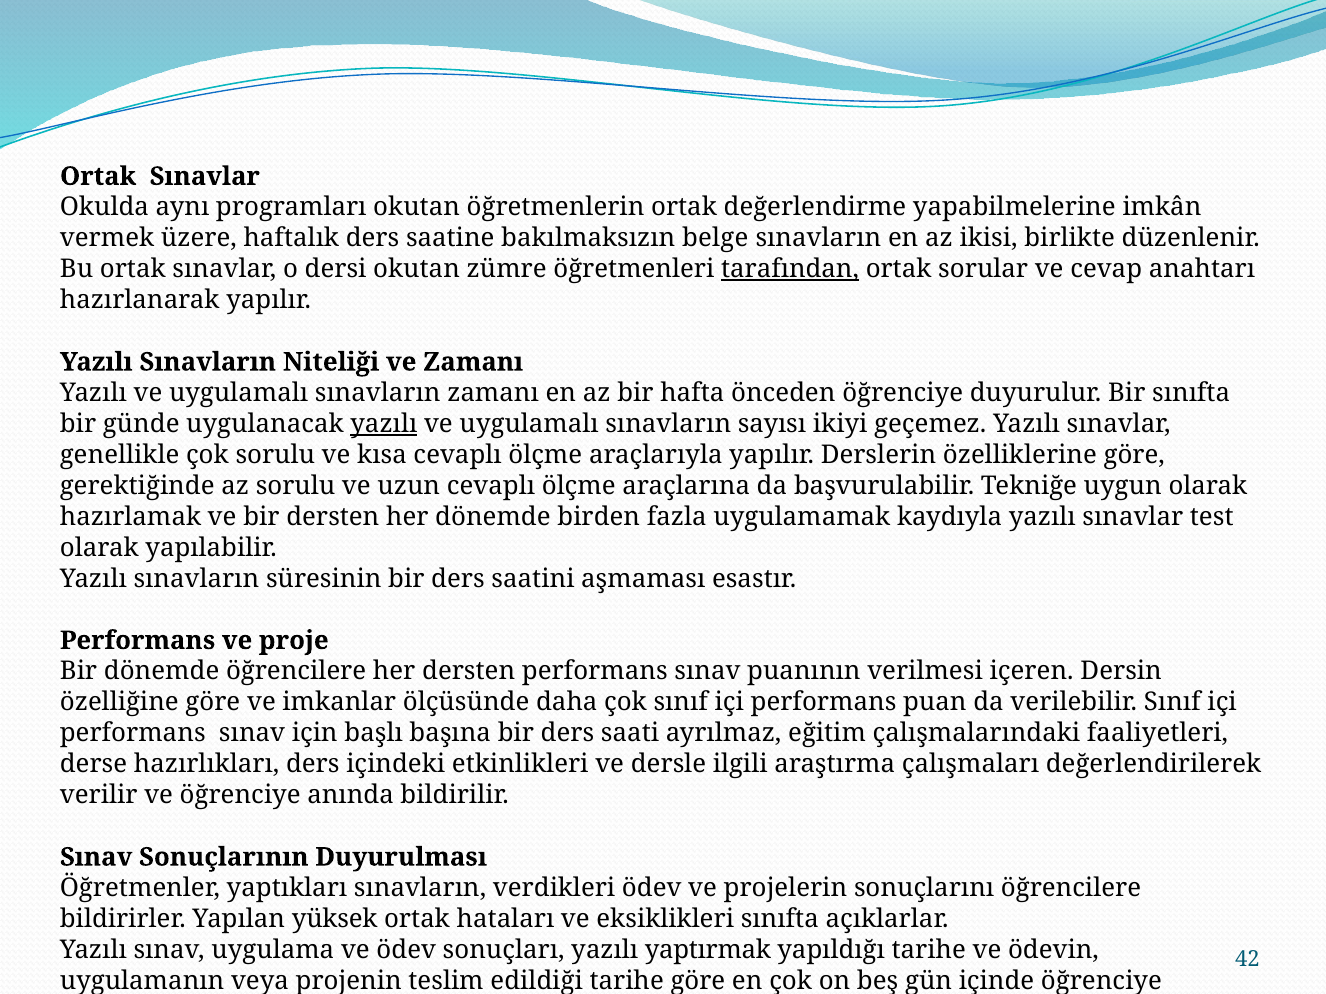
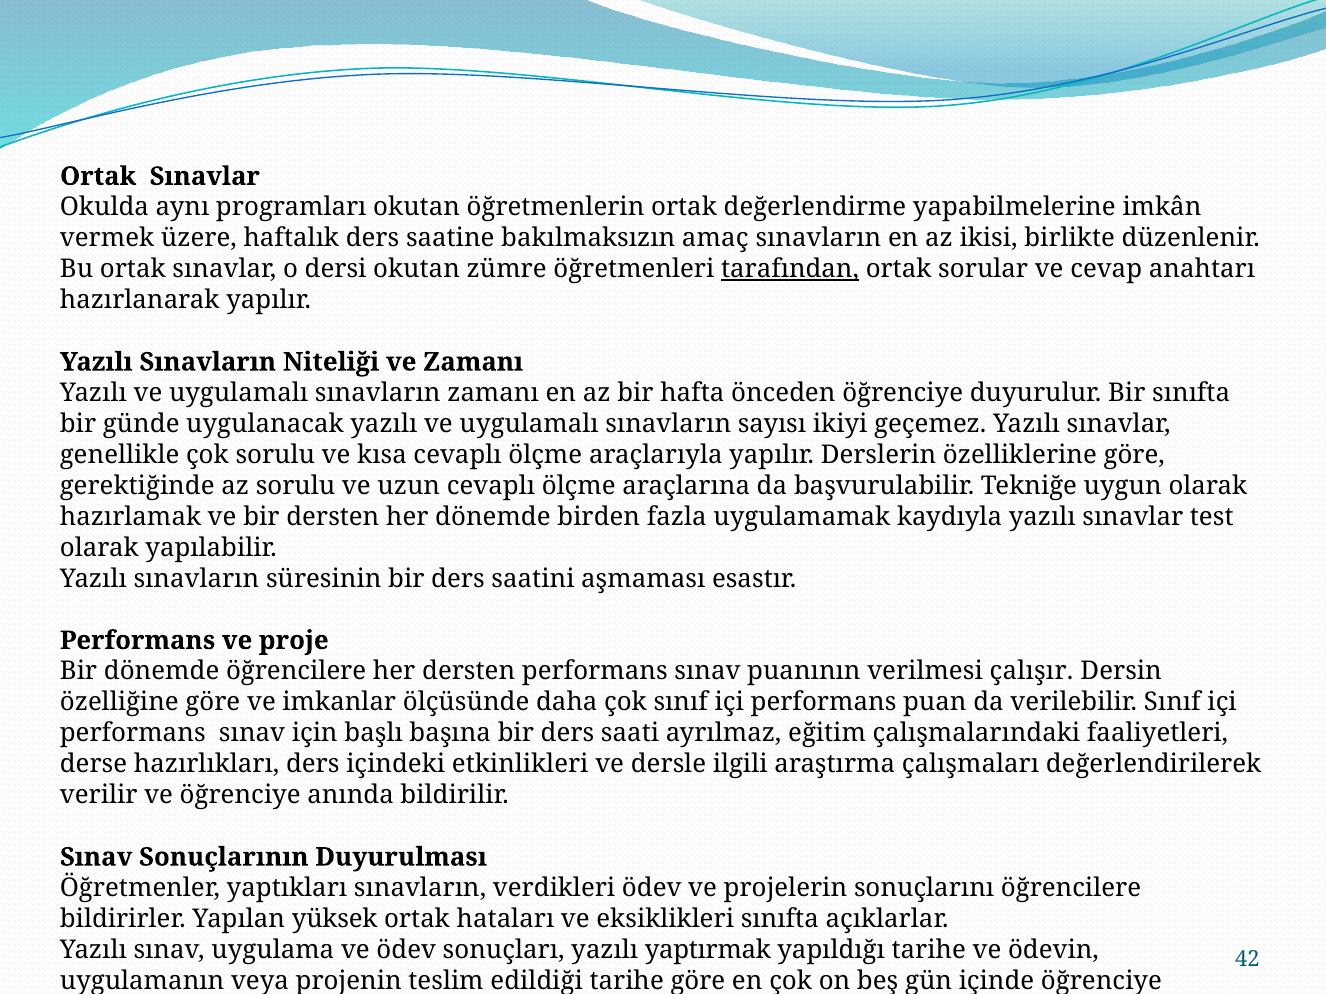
belge: belge -> amaç (715, 238)
yazılı underline: present -> none (384, 424)
içeren: içeren -> çalışır (1031, 672)
